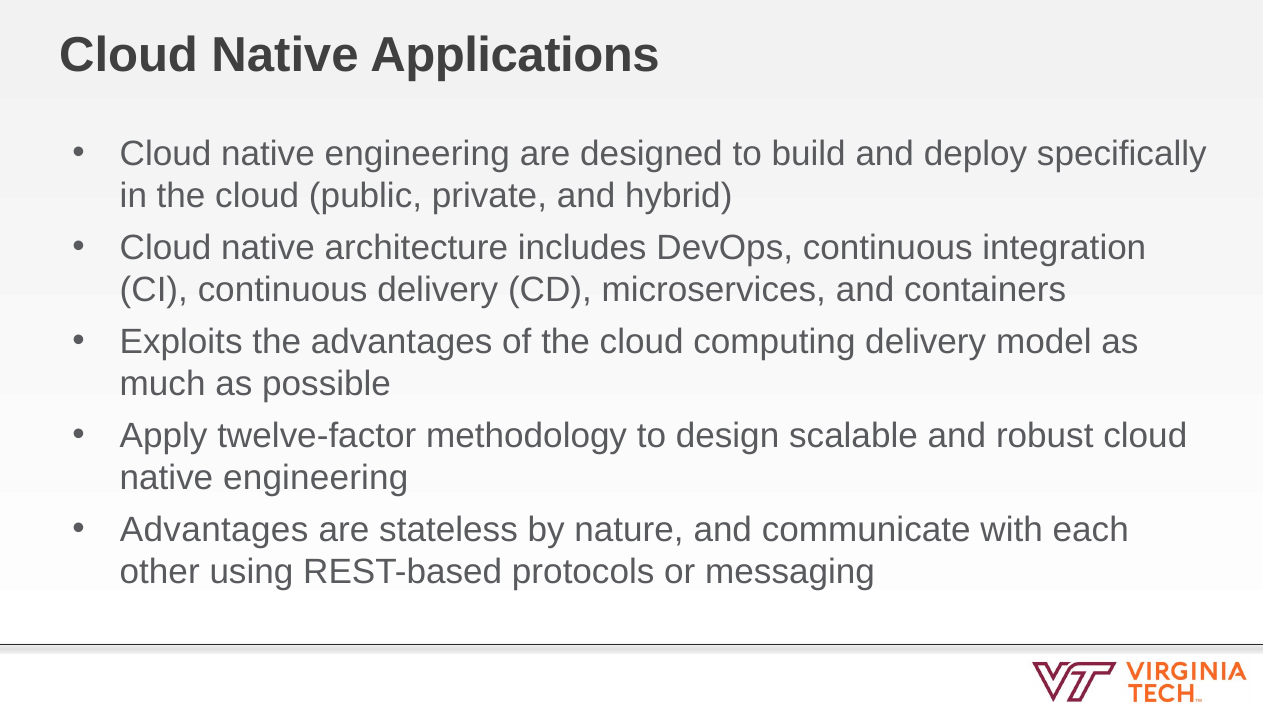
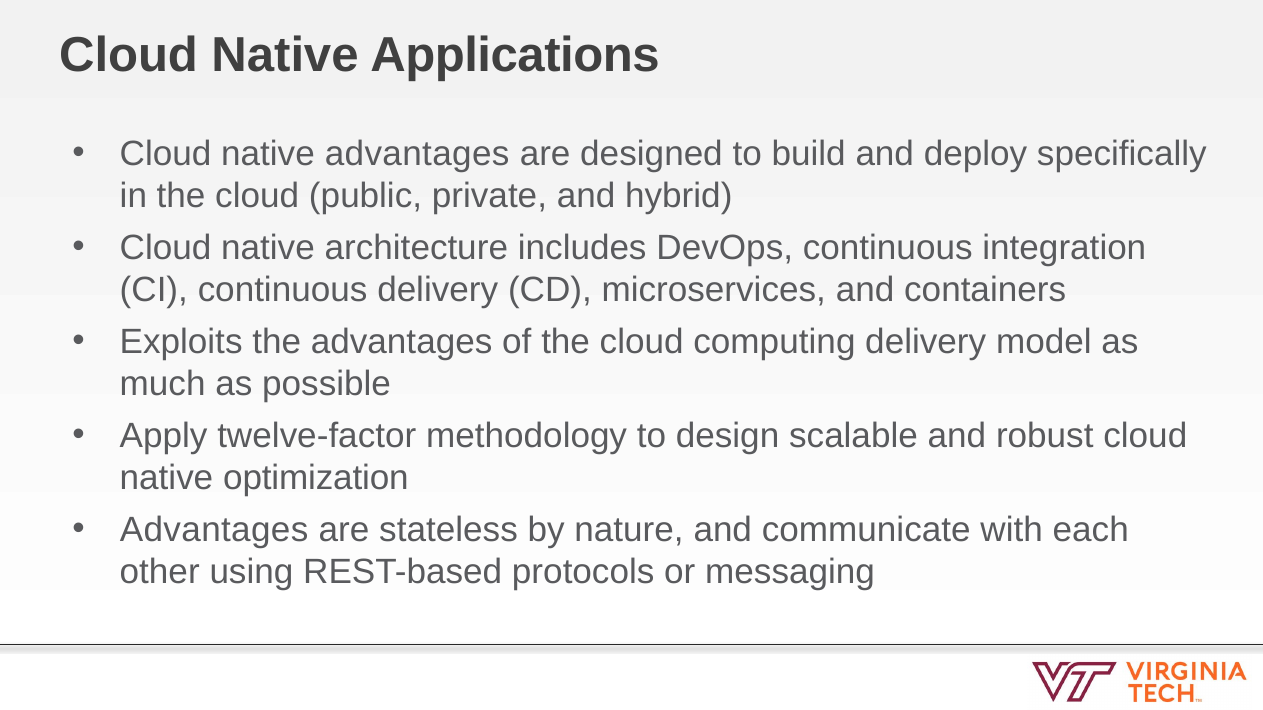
engineering: engineering -> advantages (417, 154)
engineering: engineering -> optimization (316, 478)
